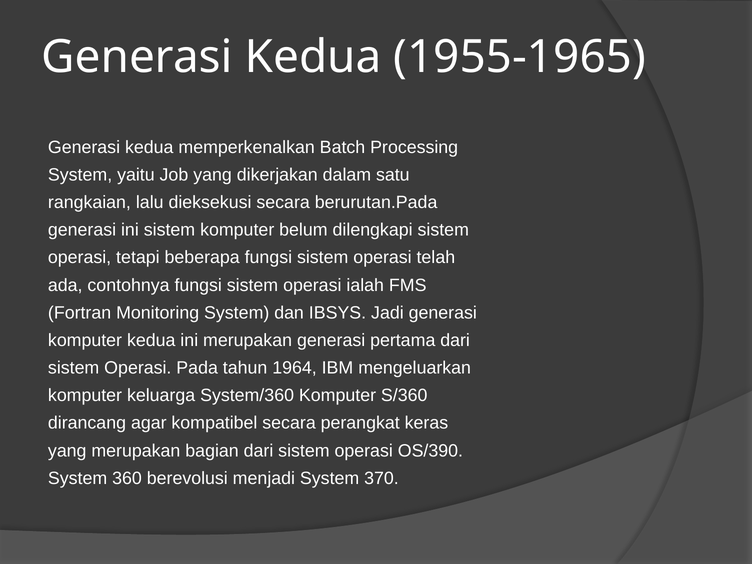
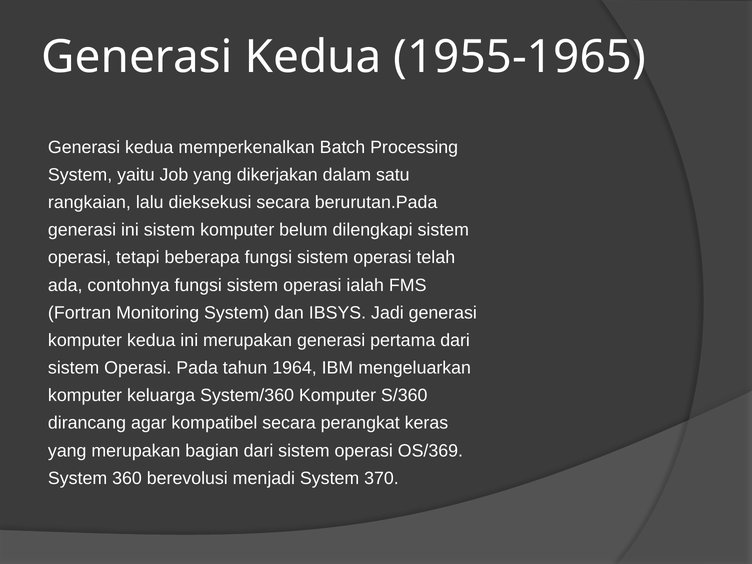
OS/390: OS/390 -> OS/369 (430, 451)
